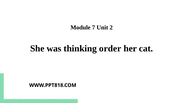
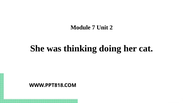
order: order -> doing (110, 48)
